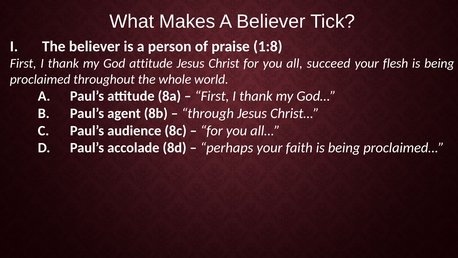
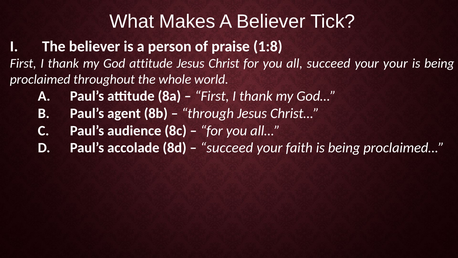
your flesh: flesh -> your (395, 63)
perhaps: perhaps -> succeed (227, 148)
